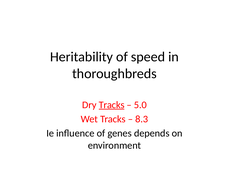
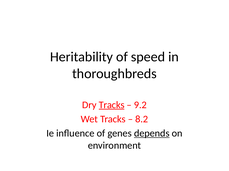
5.0: 5.0 -> 9.2 (140, 105)
8.3: 8.3 -> 8.2 (142, 120)
depends underline: none -> present (152, 134)
